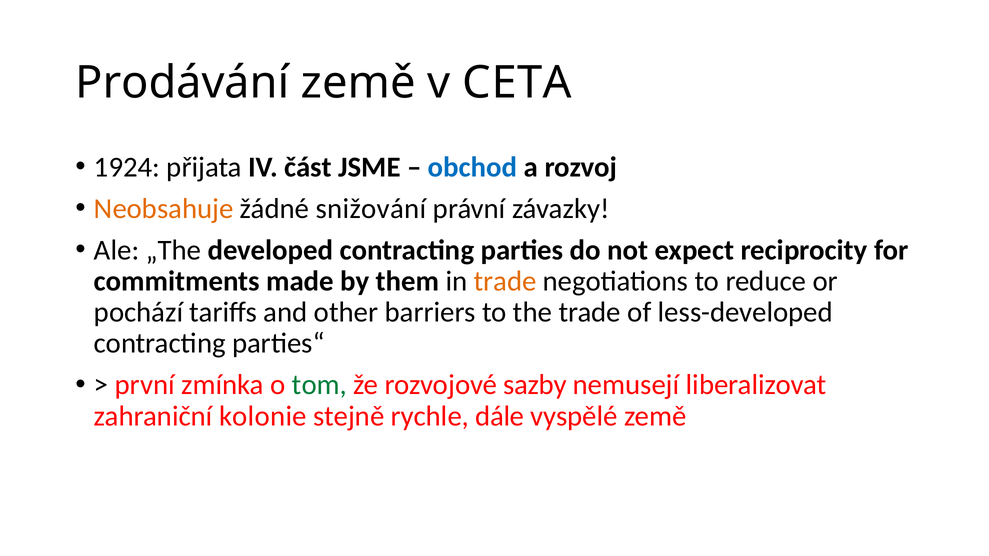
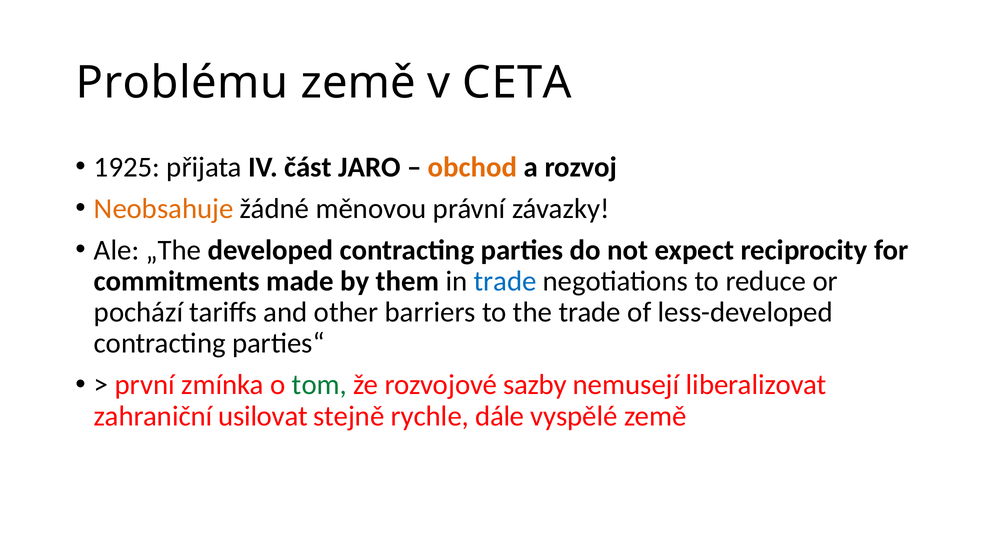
Prodávání: Prodávání -> Problému (182, 83)
1924: 1924 -> 1925 (127, 167)
JSME: JSME -> JARO (369, 167)
obchod colour: blue -> orange (473, 167)
snižování: snižování -> měnovou (371, 209)
trade colour: orange -> blue (505, 281)
kolonie: kolonie -> usilovat (263, 416)
